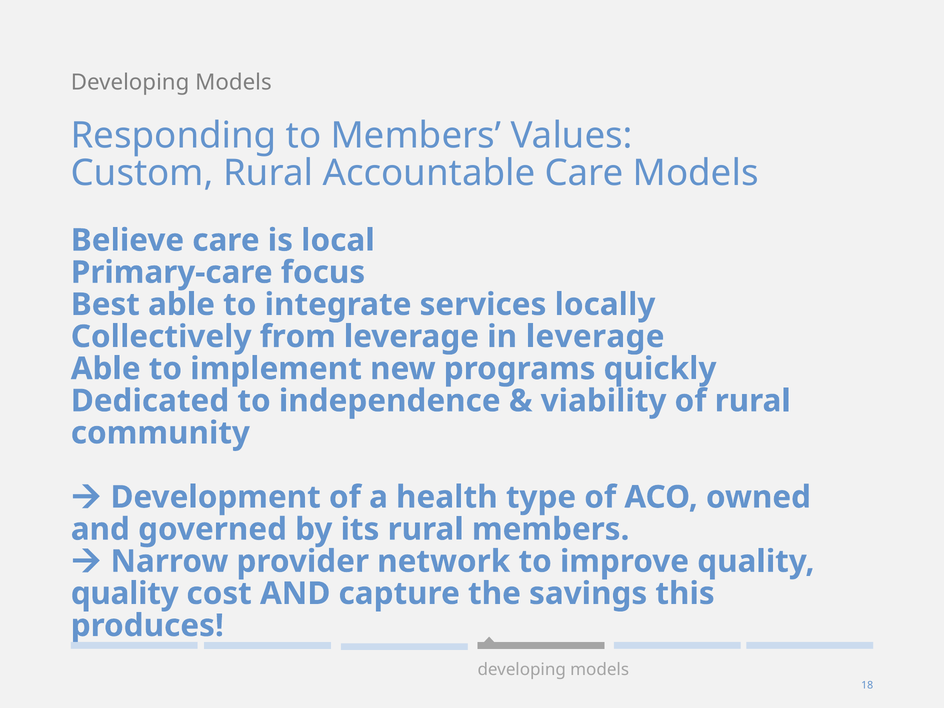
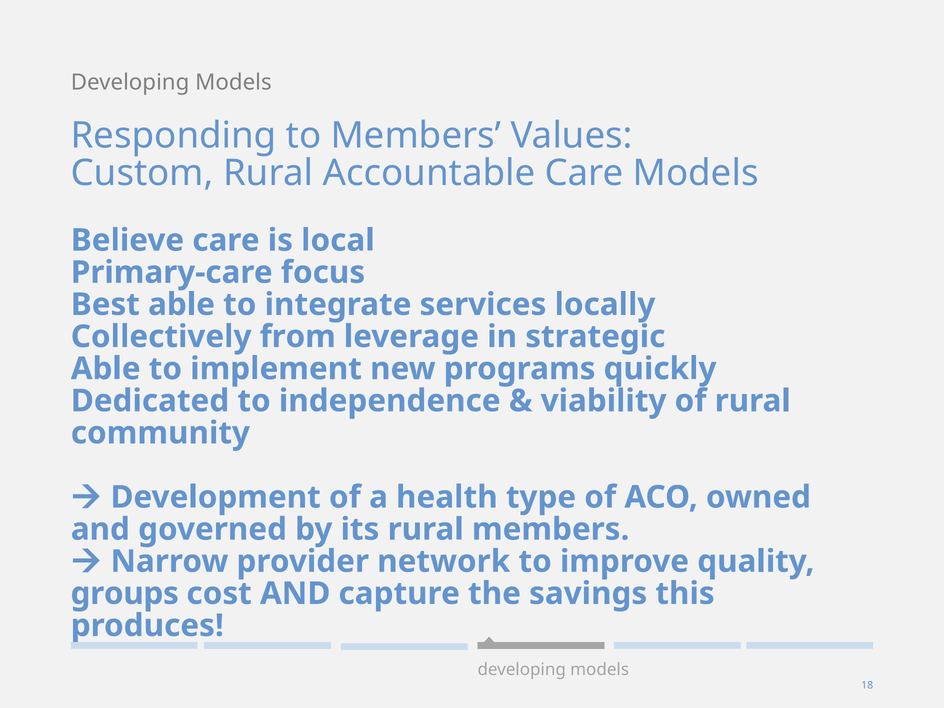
in leverage: leverage -> strategic (595, 337)
quality: quality -> groups (125, 594)
